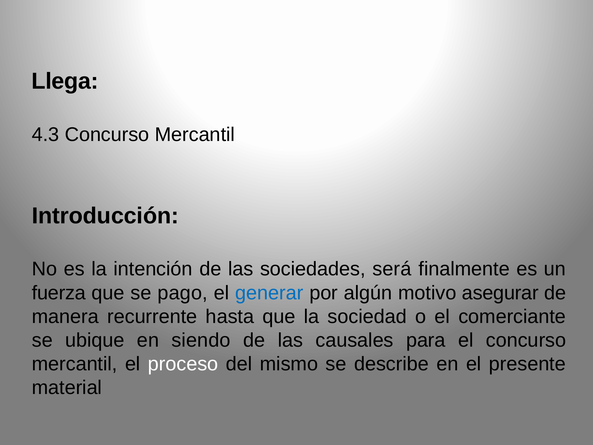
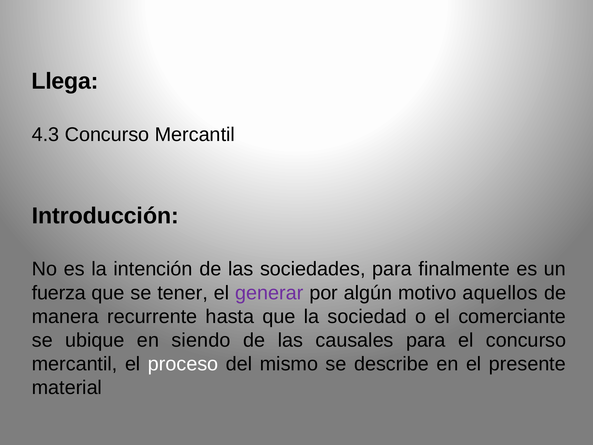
sociedades será: será -> para (392, 269)
pago: pago -> tener (183, 293)
generar colour: blue -> purple (269, 293)
asegurar: asegurar -> aquellos (500, 293)
